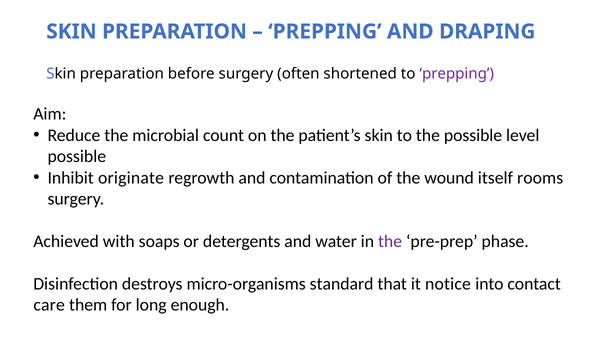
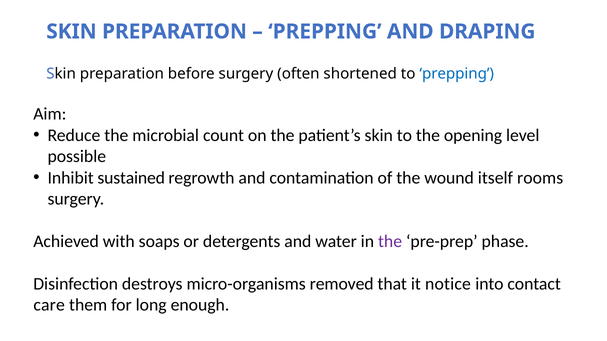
prepping colour: purple -> blue (457, 74)
the possible: possible -> opening (473, 135)
originate: originate -> sustained (131, 178)
standard: standard -> removed (342, 284)
